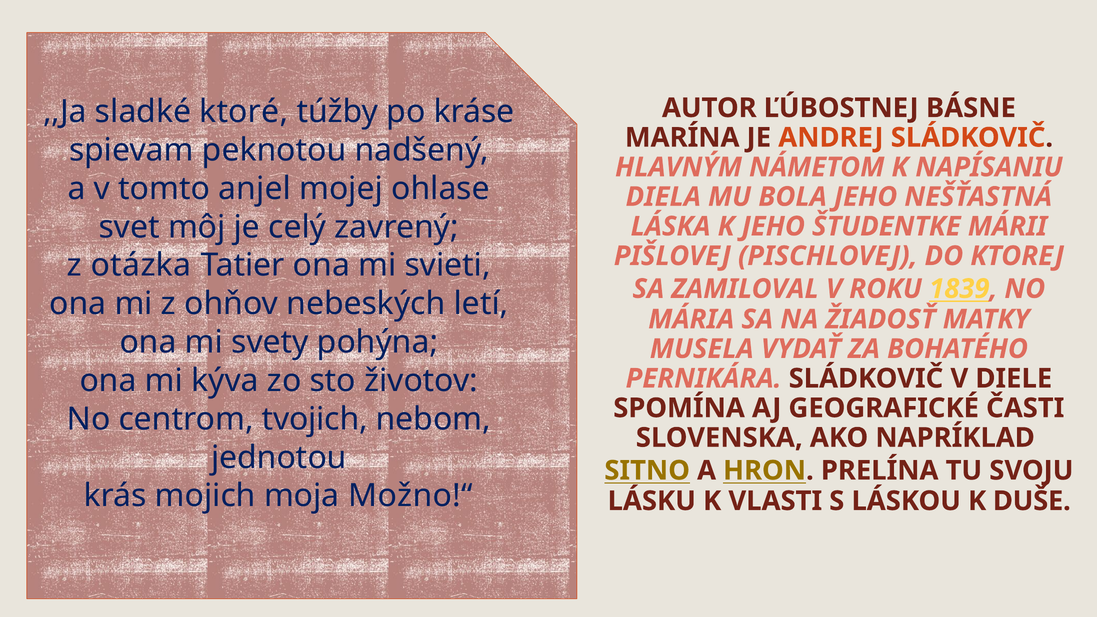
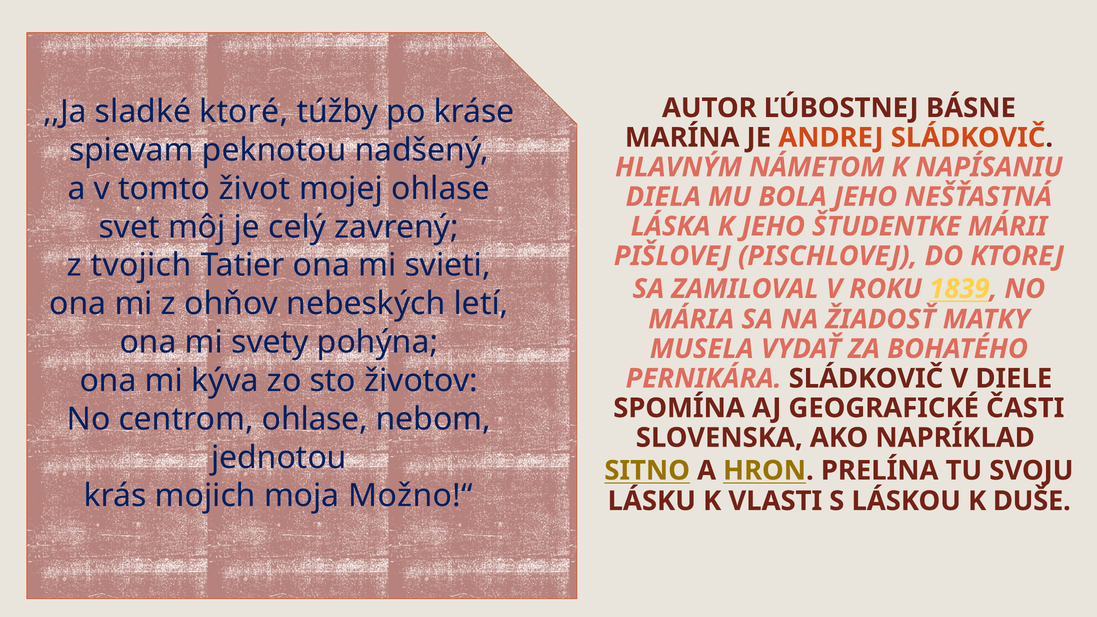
anjel: anjel -> život (254, 189)
otázka: otázka -> tvojich (141, 265)
centrom tvojich: tvojich -> ohlase (315, 419)
